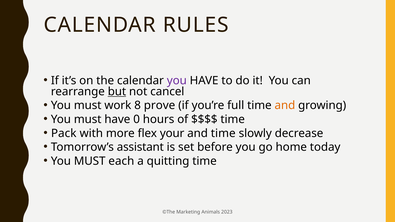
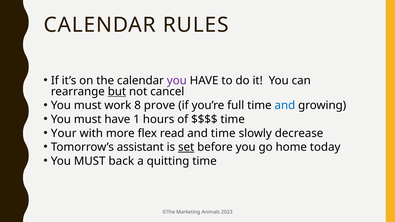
and colour: orange -> blue (285, 106)
0: 0 -> 1 (137, 119)
Pack: Pack -> Your (64, 133)
your: your -> read (172, 133)
set underline: none -> present (186, 147)
each: each -> back (121, 161)
